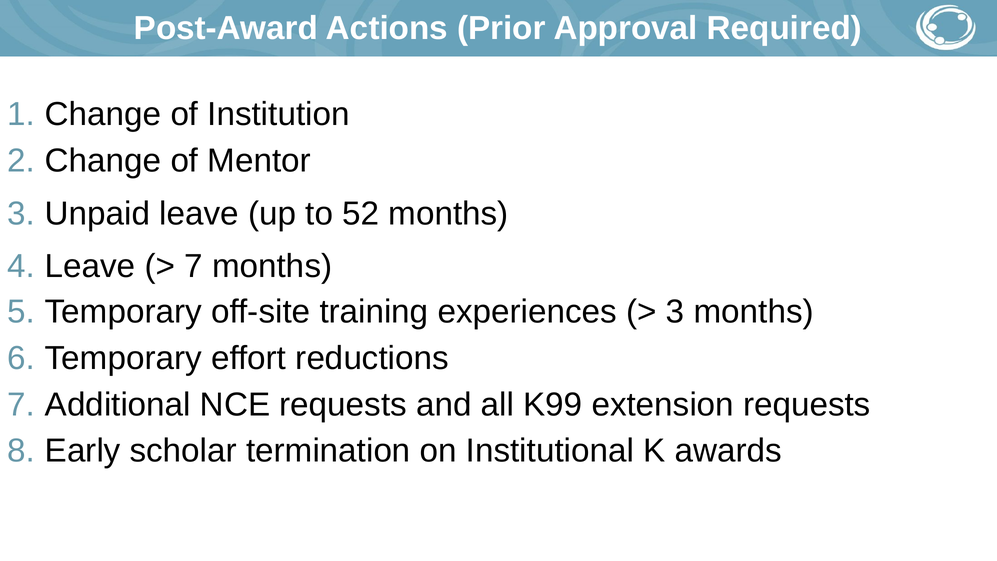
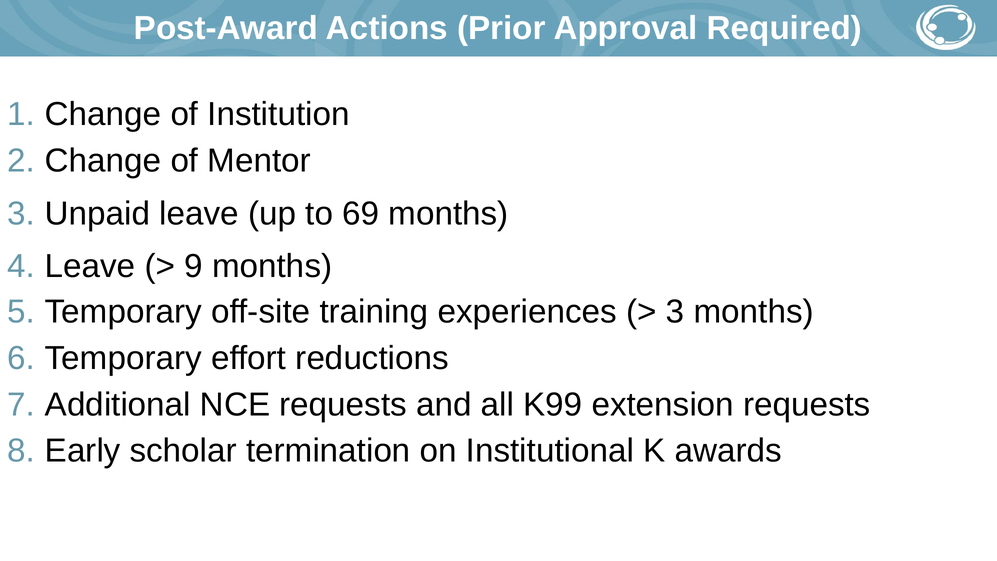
52: 52 -> 69 (361, 214)
7: 7 -> 9 (194, 266)
